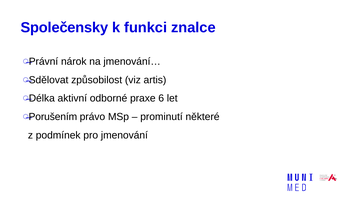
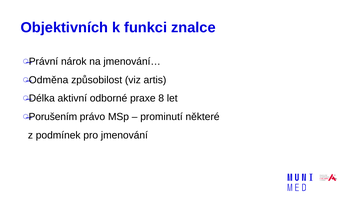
Společensky: Společensky -> Objektivních (64, 28)
Sdělovat: Sdělovat -> Odměna (49, 80)
6: 6 -> 8 (161, 98)
